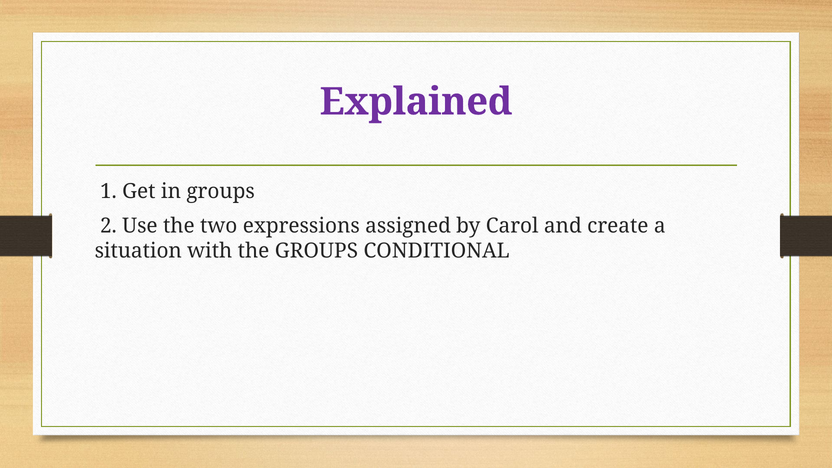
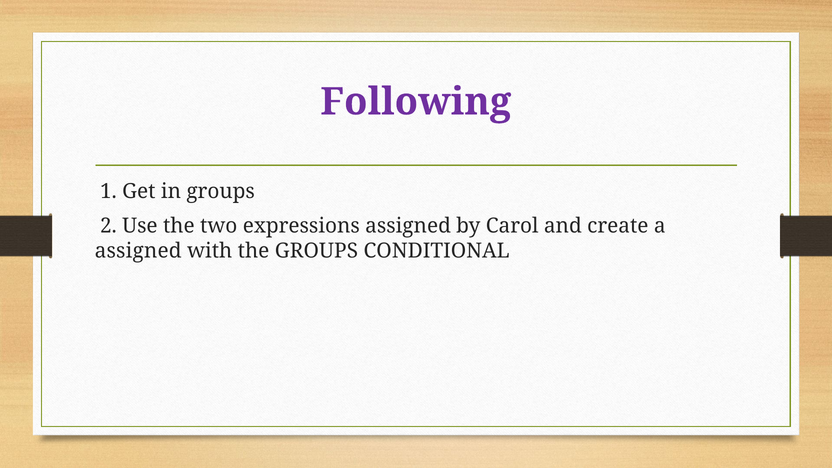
Explained: Explained -> Following (416, 102)
situation: situation -> assigned (138, 251)
